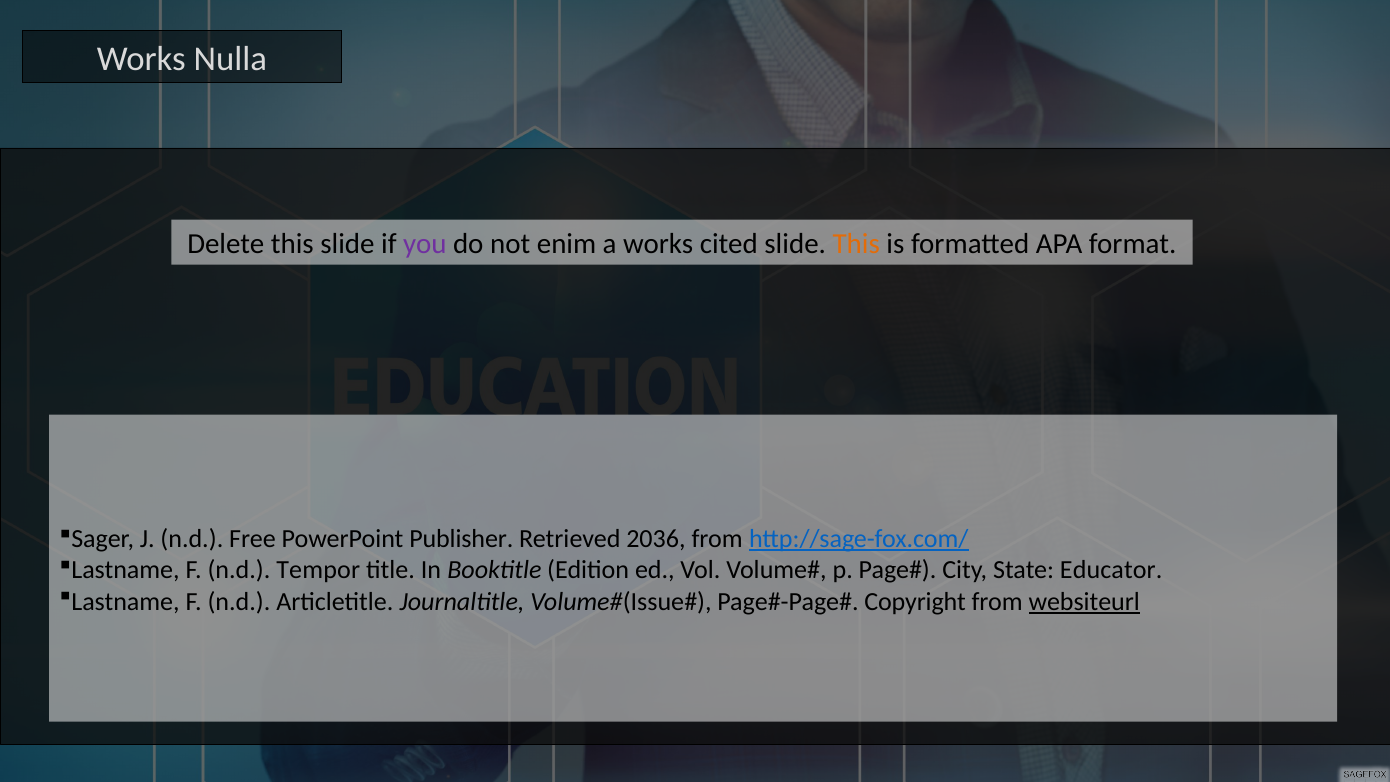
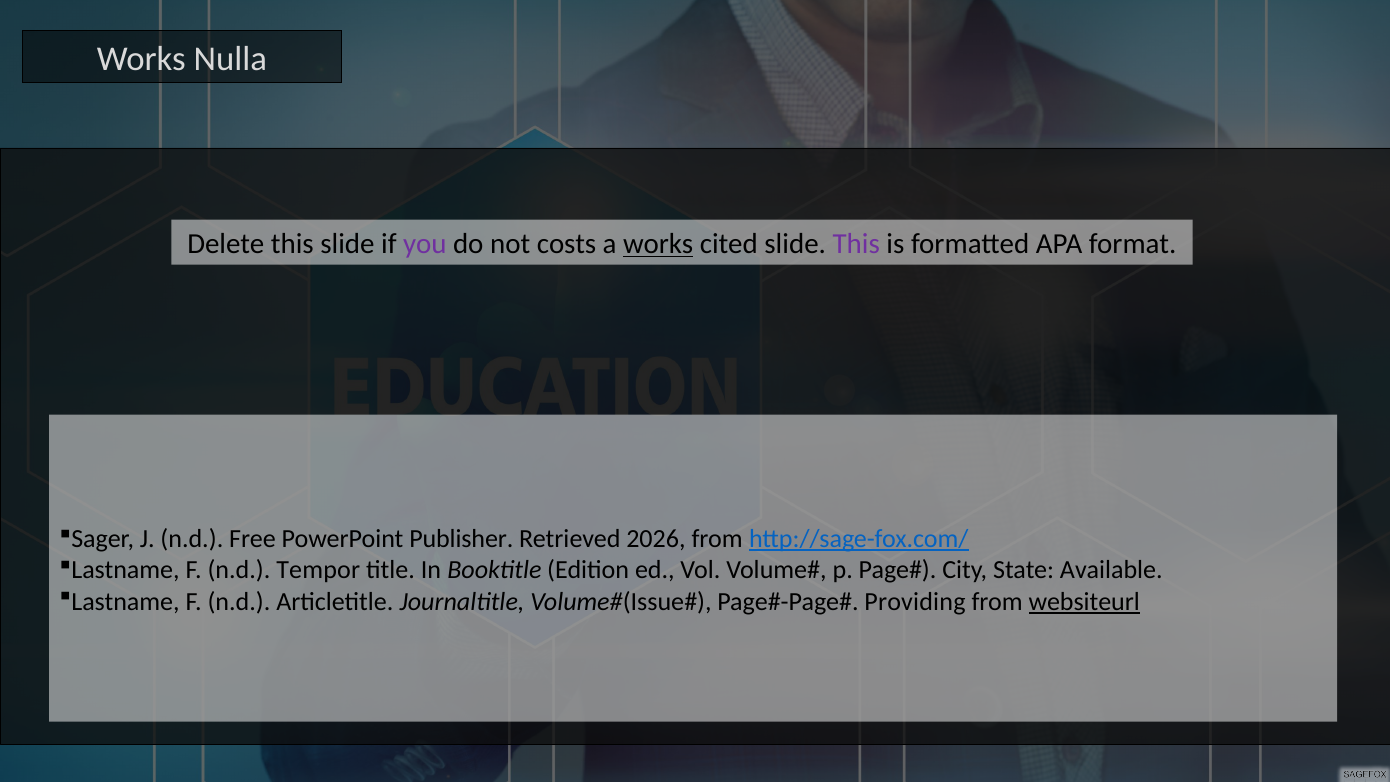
enim: enim -> costs (567, 244)
works underline: none -> present (658, 244)
This colour: orange -> purple (856, 244)
2036: 2036 -> 2026 (656, 538)
Educator: Educator -> Available (1111, 570)
Copyright: Copyright -> Providing (915, 602)
